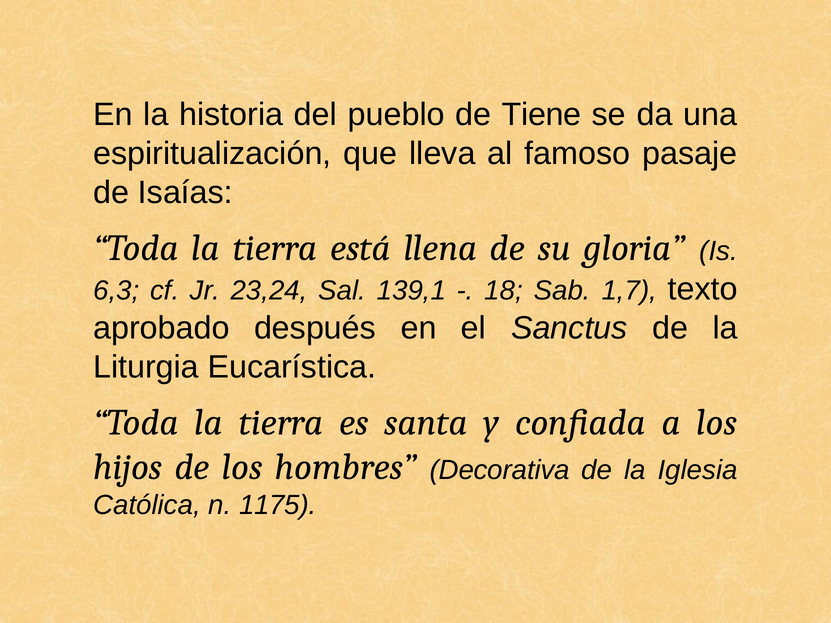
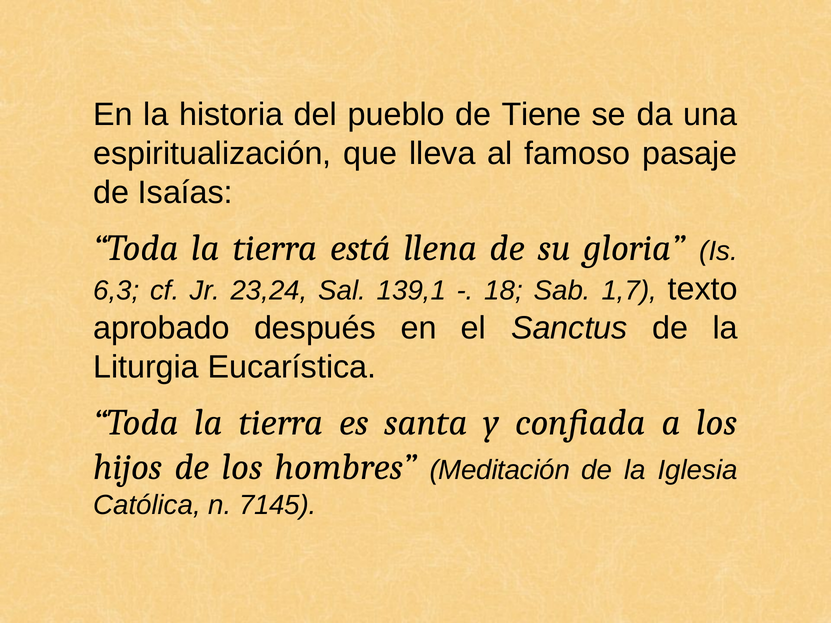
Decorativa: Decorativa -> Meditación (500, 470)
1175: 1175 -> 7145 (278, 505)
